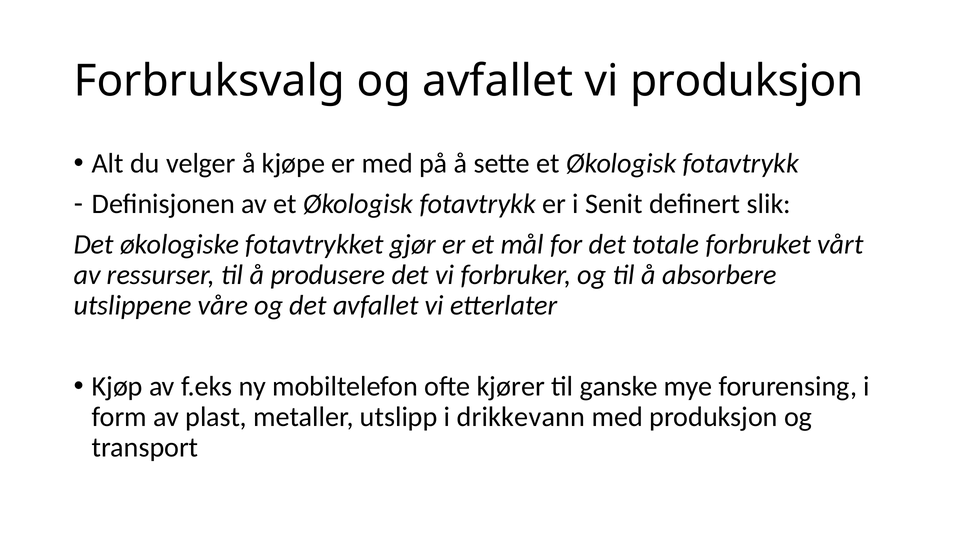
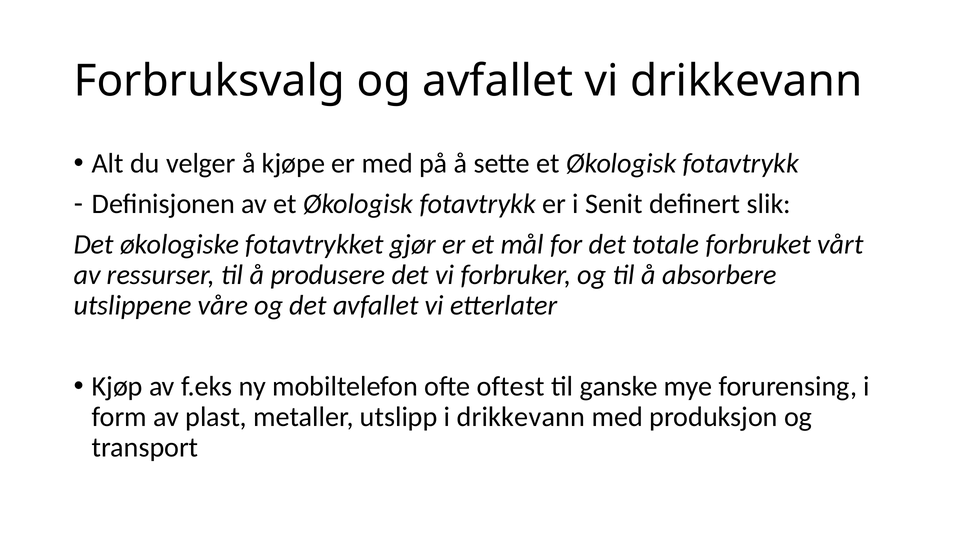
vi produksjon: produksjon -> drikkevann (746, 81)
kjører: kjører -> oftest (511, 386)
